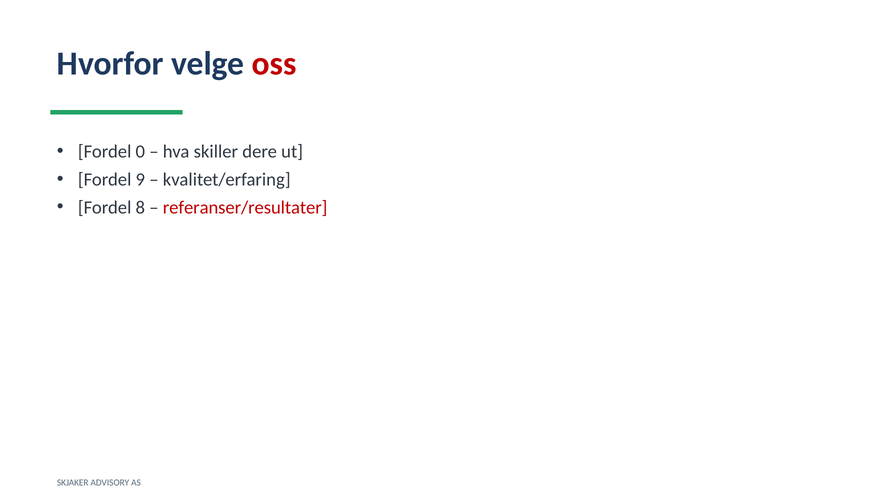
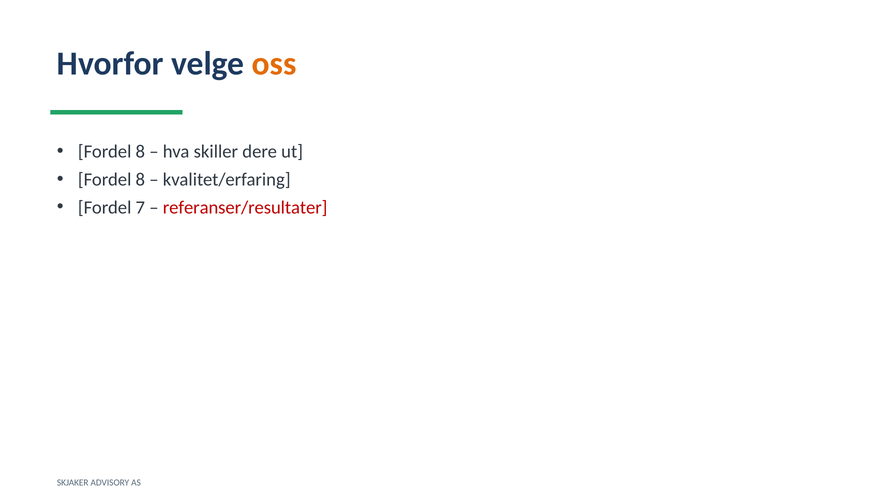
oss colour: red -> orange (274, 64)
0: 0 -> 8 (140, 152)
9: 9 -> 8 (140, 180)
8: 8 -> 7 (140, 208)
